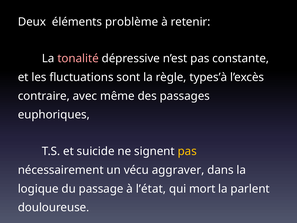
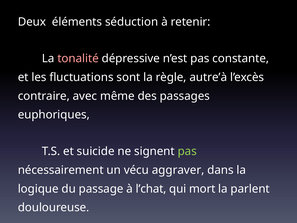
problème: problème -> séduction (132, 22)
types’à: types’à -> autre’à (208, 77)
pas colour: yellow -> light green (187, 151)
l’état: l’état -> l’chat (151, 189)
